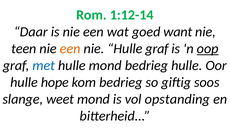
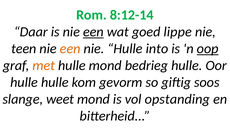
1:12-14: 1:12-14 -> 8:12-14 (132, 15)
een underline: none -> present (93, 32)
want: want -> lippe (178, 32)
Hulle graf: graf -> into (157, 49)
met colour: blue -> orange (44, 66)
hulle hope: hope -> hulle (55, 83)
kom bedrieg: bedrieg -> gevorm (121, 83)
